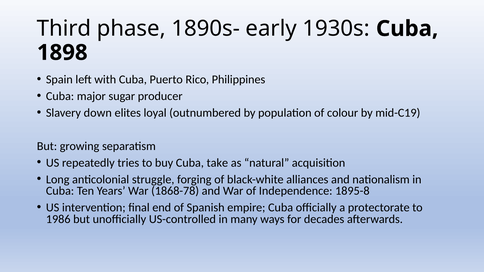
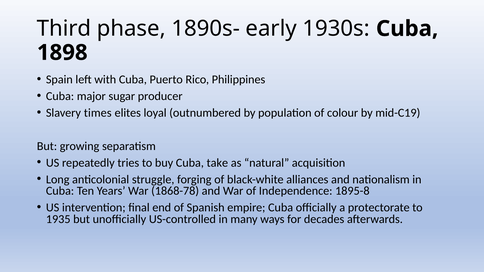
down: down -> times (98, 113)
1986: 1986 -> 1935 (58, 219)
